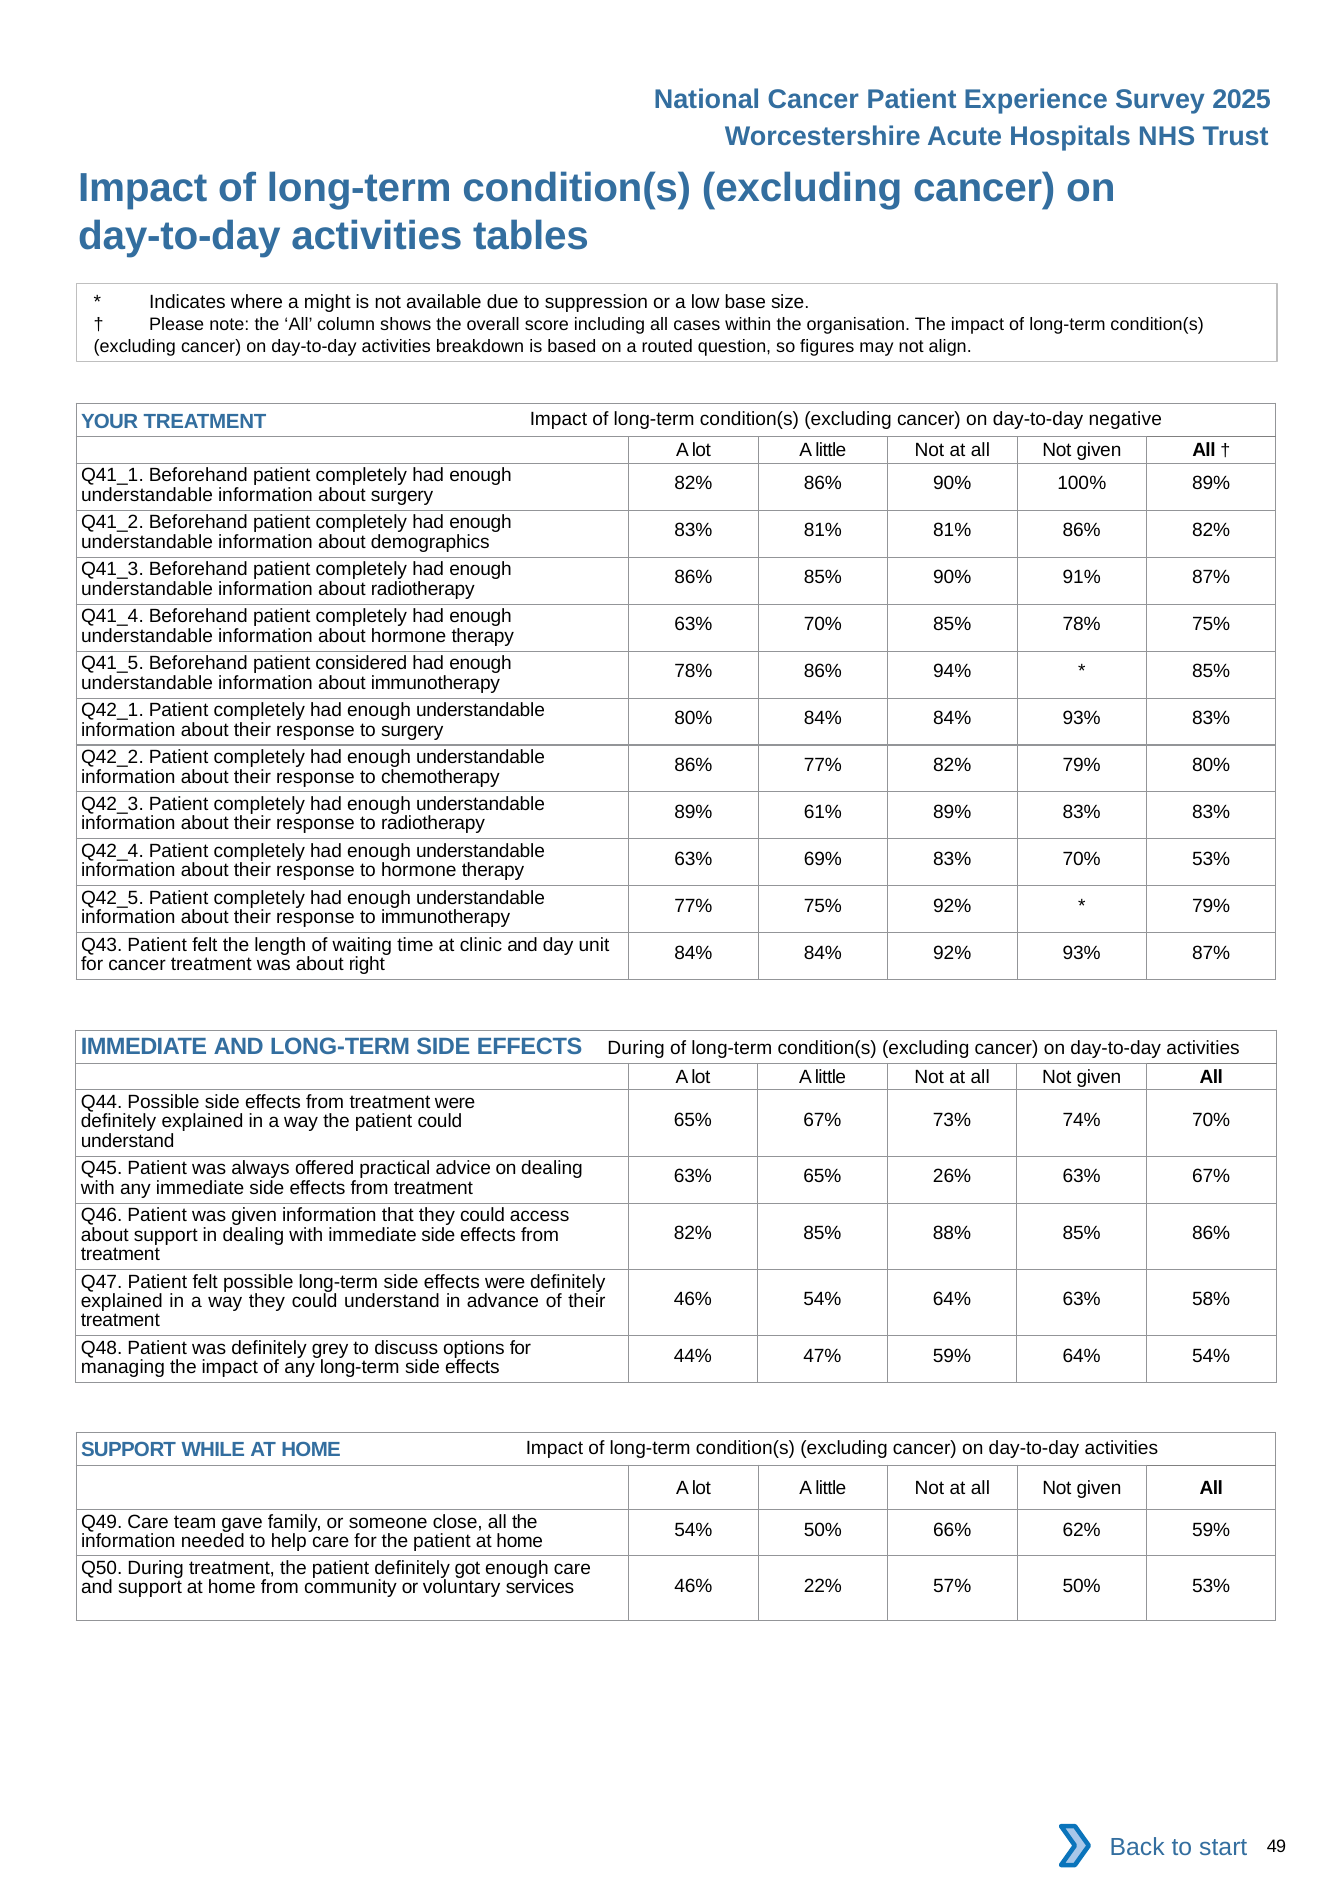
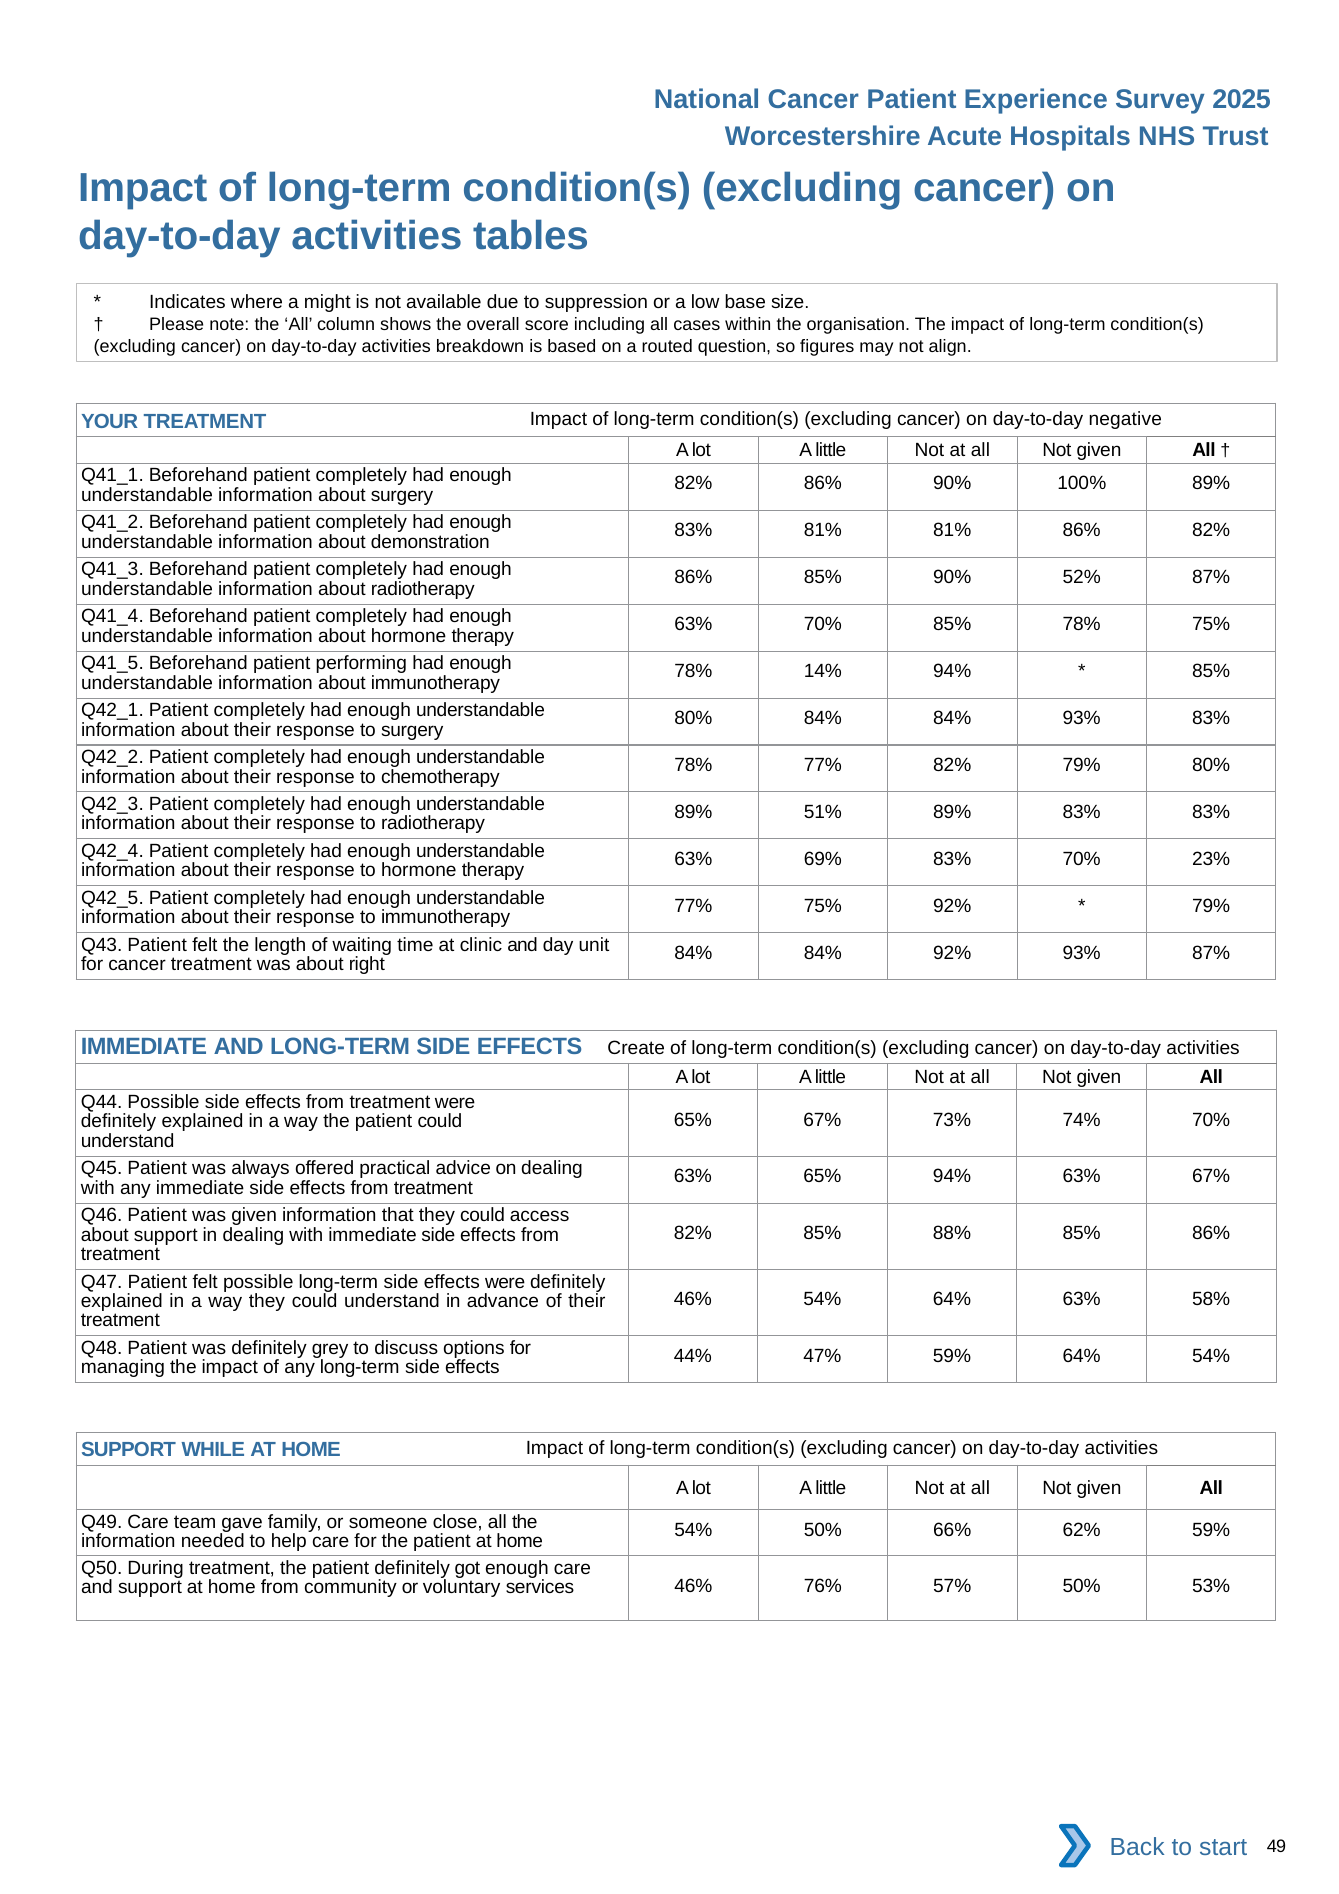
demographics: demographics -> demonstration (430, 542)
91%: 91% -> 52% (1082, 578)
considered: considered -> performing (361, 664)
78% 86%: 86% -> 14% (823, 672)
86%: 86% -> 78% (693, 766)
61%: 61% -> 51% (823, 813)
70% 53%: 53% -> 23% (1211, 860)
EFFECTS During: During -> Create (636, 1049)
65% 26%: 26% -> 94% (952, 1177)
22%: 22% -> 76% (823, 1587)
